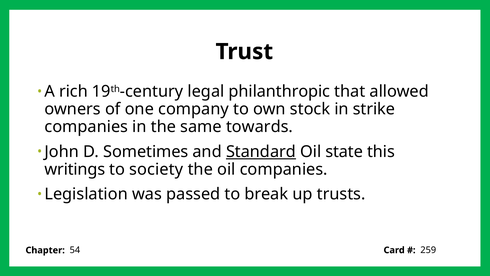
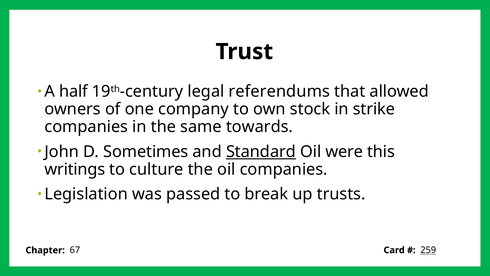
rich: rich -> half (74, 91)
philanthropic: philanthropic -> referendums (279, 91)
state: state -> were (344, 152)
society: society -> culture (156, 169)
54: 54 -> 67 (75, 250)
259 underline: none -> present (428, 250)
